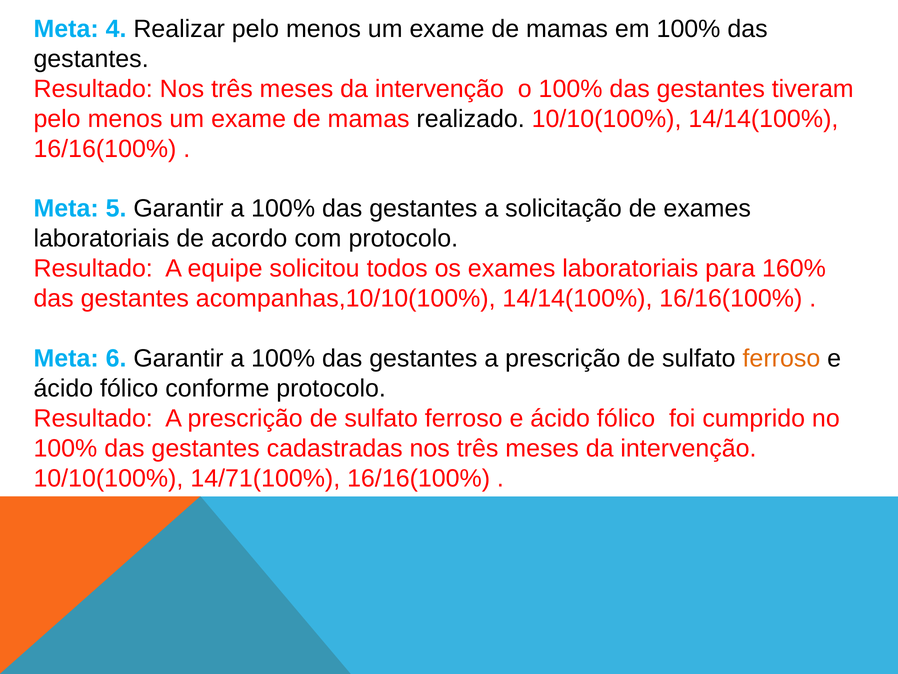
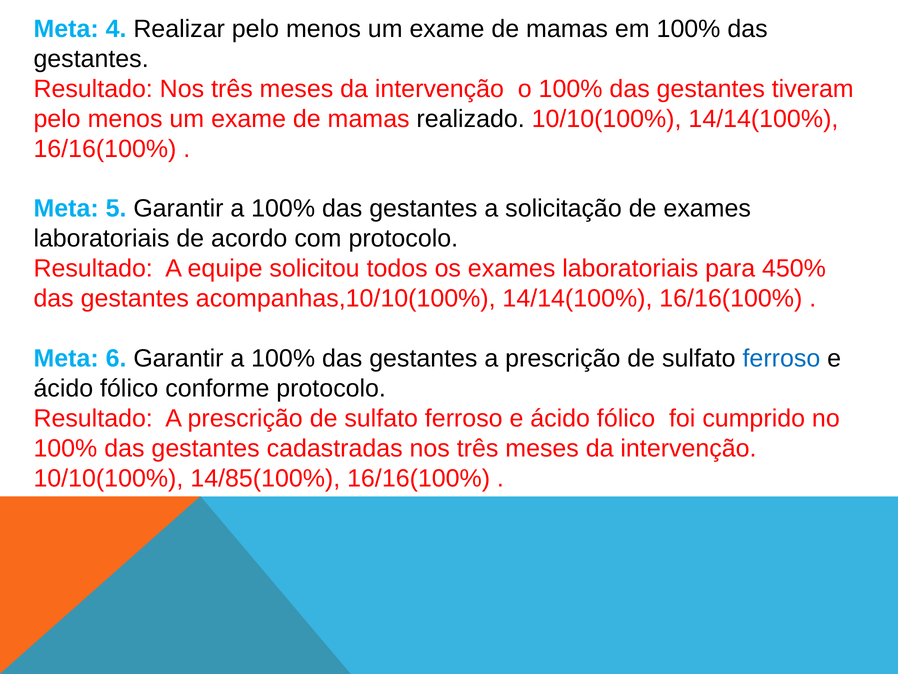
160%: 160% -> 450% (794, 268)
ferroso colour: orange -> blue (781, 358)
14/71(100%: 14/71(100% -> 14/85(100% (265, 478)
